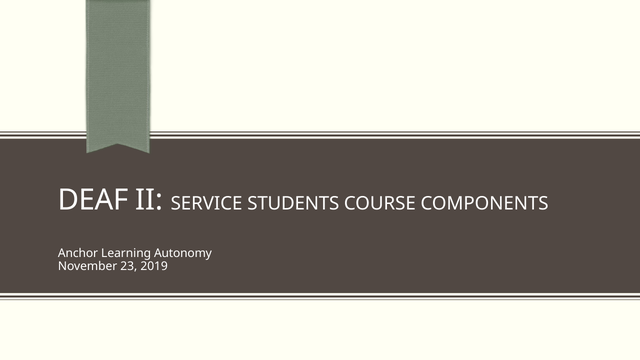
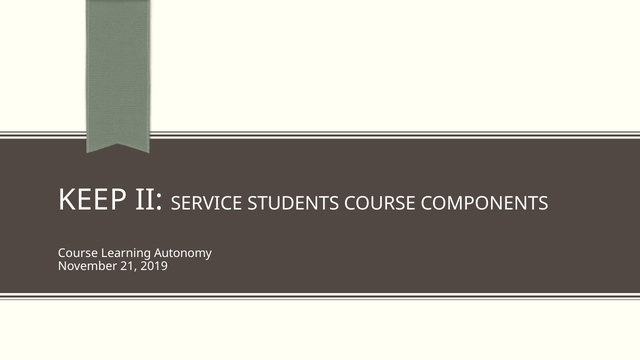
DEAF: DEAF -> KEEP (93, 200)
Anchor: Anchor -> Course (78, 253)
23: 23 -> 21 (129, 266)
